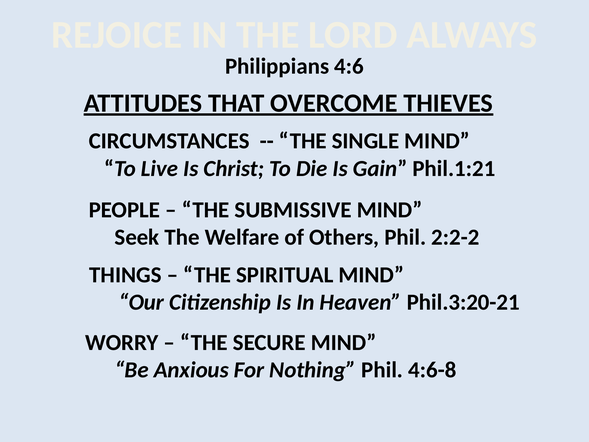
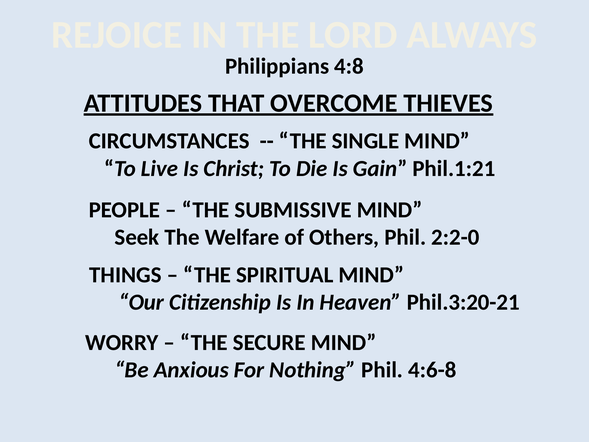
4:6: 4:6 -> 4:8 (349, 66)
2:2-2: 2:2-2 -> 2:2-0 (455, 237)
